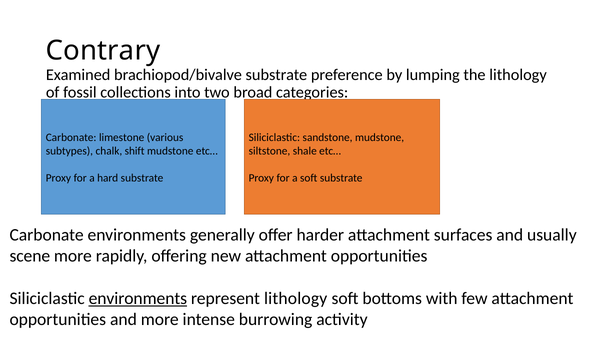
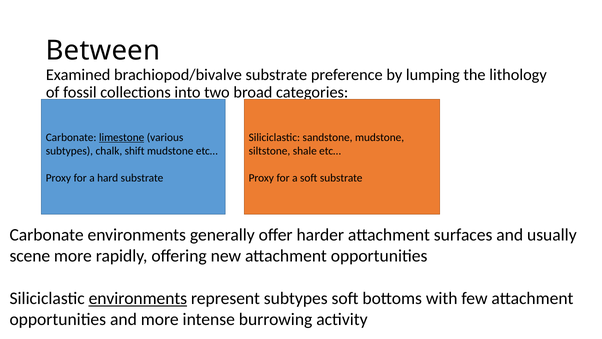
Contrary: Contrary -> Between (103, 51)
limestone underline: none -> present (122, 137)
represent lithology: lithology -> subtypes (296, 298)
